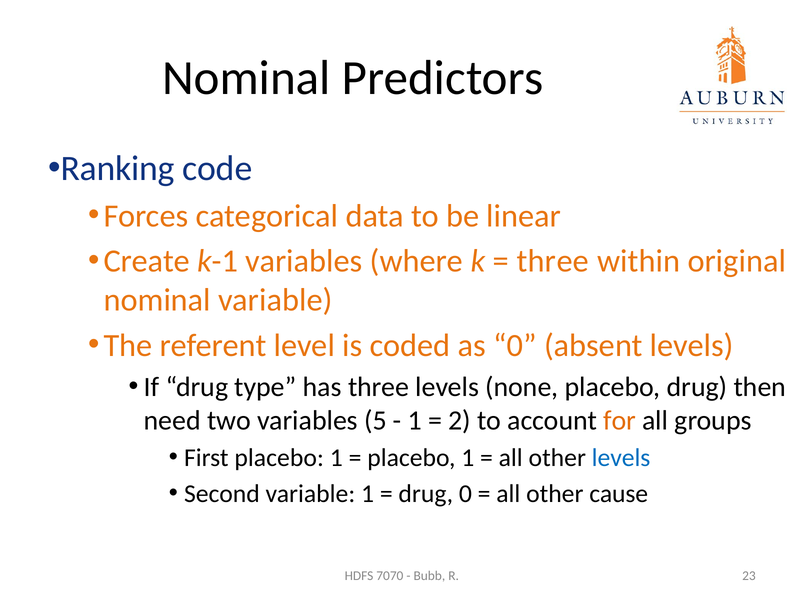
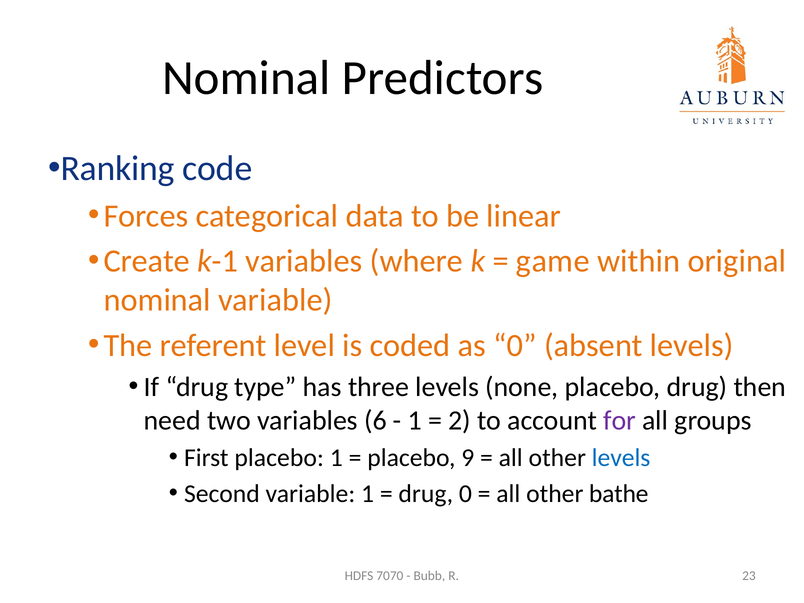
three: three -> game (553, 261)
5: 5 -> 6 (375, 420)
for colour: orange -> purple (620, 420)
1: 1 -> 9 (468, 458)
cause: cause -> bathe (619, 494)
